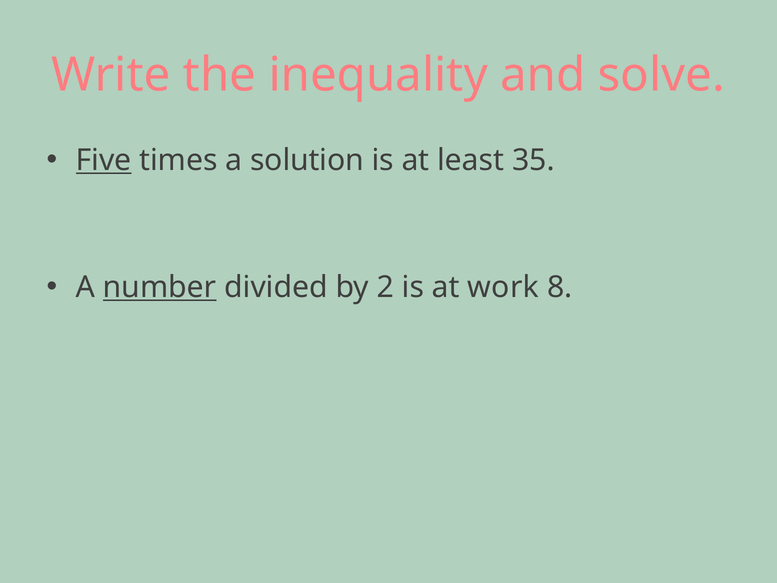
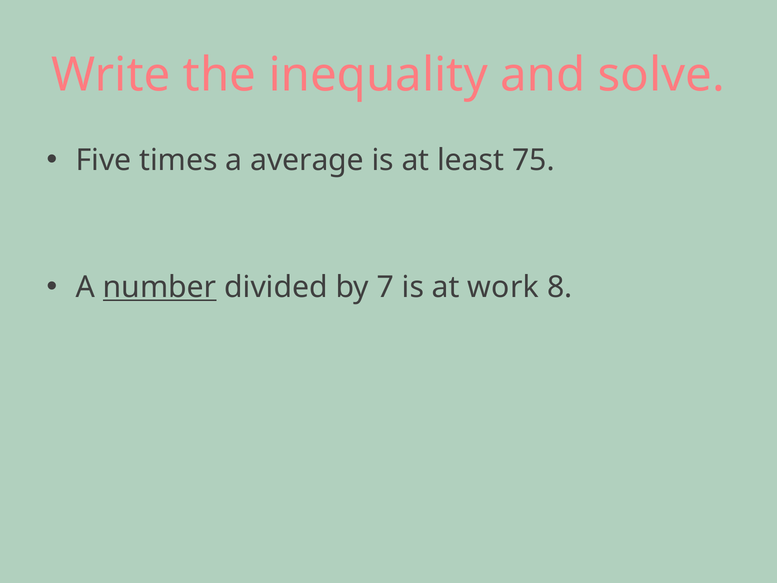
Five underline: present -> none (104, 160)
solution: solution -> average (307, 160)
35: 35 -> 75 (533, 160)
2: 2 -> 7 (385, 287)
